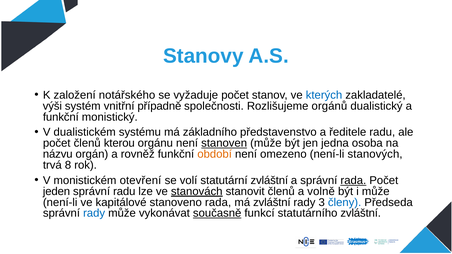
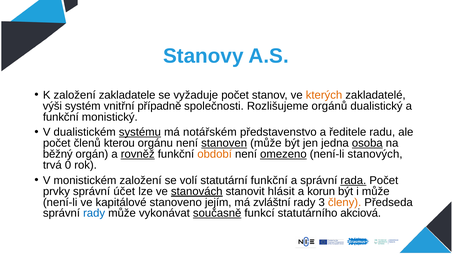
notářského: notářského -> zakladatele (127, 95)
kterých colour: blue -> orange (324, 95)
systému underline: none -> present (140, 132)
základního: základního -> notářském (210, 132)
osoba underline: none -> present (367, 143)
názvu: názvu -> běžný (58, 154)
rovněž underline: none -> present (138, 154)
omezeno underline: none -> present (283, 154)
8: 8 -> 0 (68, 165)
monistickém otevření: otevření -> založení (141, 181)
statutární zvláštní: zvláštní -> funkční (269, 181)
jeden: jeden -> prvky (56, 191)
správní radu: radu -> účet (124, 191)
stanovit členů: členů -> hlásit (281, 191)
volně: volně -> korun (321, 191)
stanoveno rada: rada -> jejím (218, 202)
členy colour: blue -> orange (345, 202)
statutárního zvláštní: zvláštní -> akciová (361, 213)
